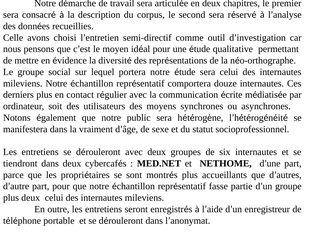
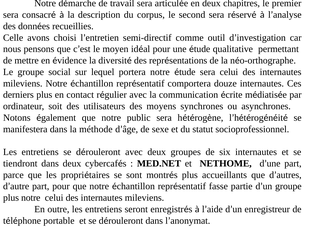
vraiment: vraiment -> méthode (96, 129)
plus deux: deux -> notre (31, 198)
